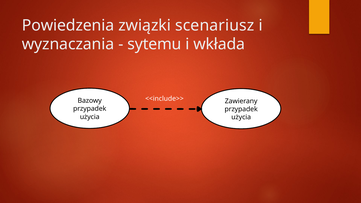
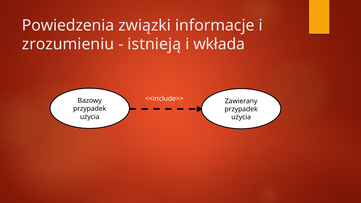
scenariusz: scenariusz -> informacje (215, 25)
wyznaczania: wyznaczania -> zrozumieniu (68, 44)
sytemu: sytemu -> istnieją (154, 44)
